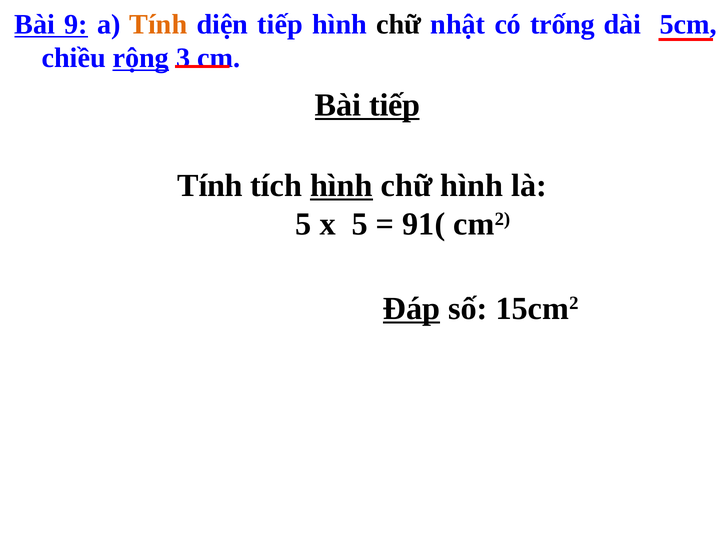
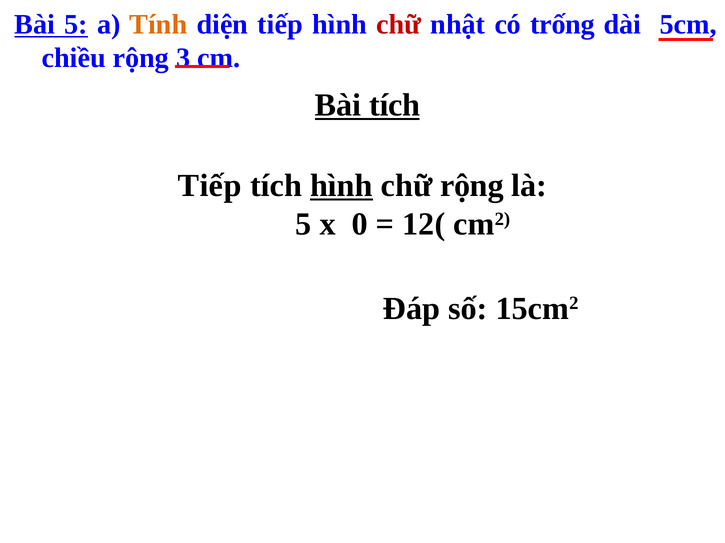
Bài 9: 9 -> 5 (76, 24)
chữ colour: black -> red (399, 24)
rộng underline: present -> none (141, 58)
Bài tiếp: tiếp -> tích (395, 105)
Tính: Tính -> Tiếp (210, 186)
chữ hình: hình -> rộng (472, 186)
x 5: 5 -> 0 (360, 225)
91(: 91( -> 12( (424, 225)
Đáp underline: present -> none (412, 309)
